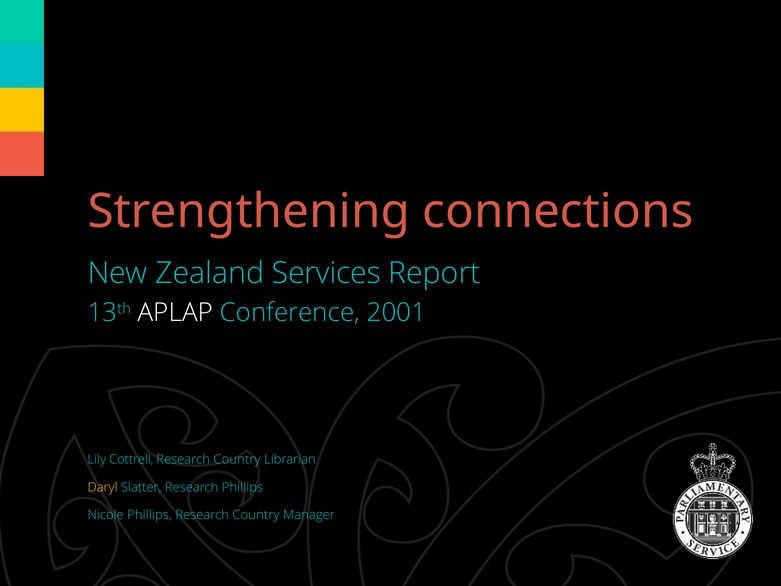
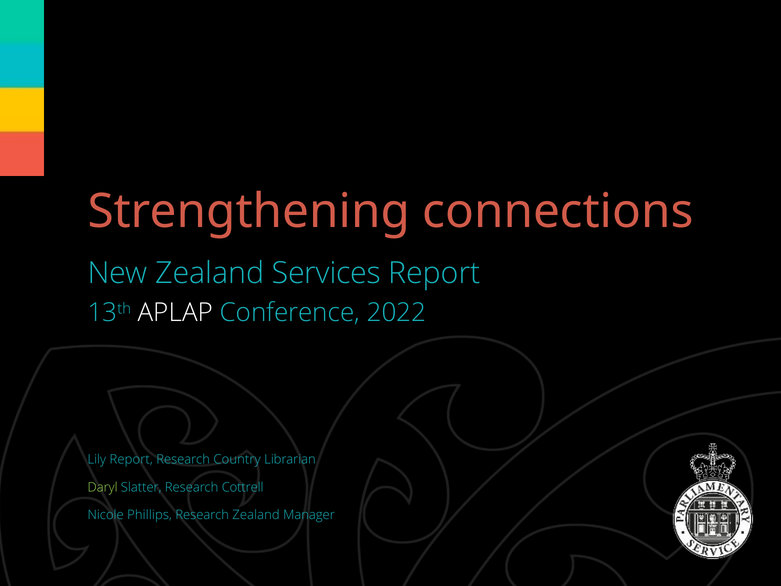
2001: 2001 -> 2022 (396, 313)
Lily Cottrell: Cottrell -> Report (131, 459)
Daryl colour: yellow -> light green (103, 487)
Research Phillips: Phillips -> Cottrell (243, 487)
Country: Country -> Zealand (256, 515)
